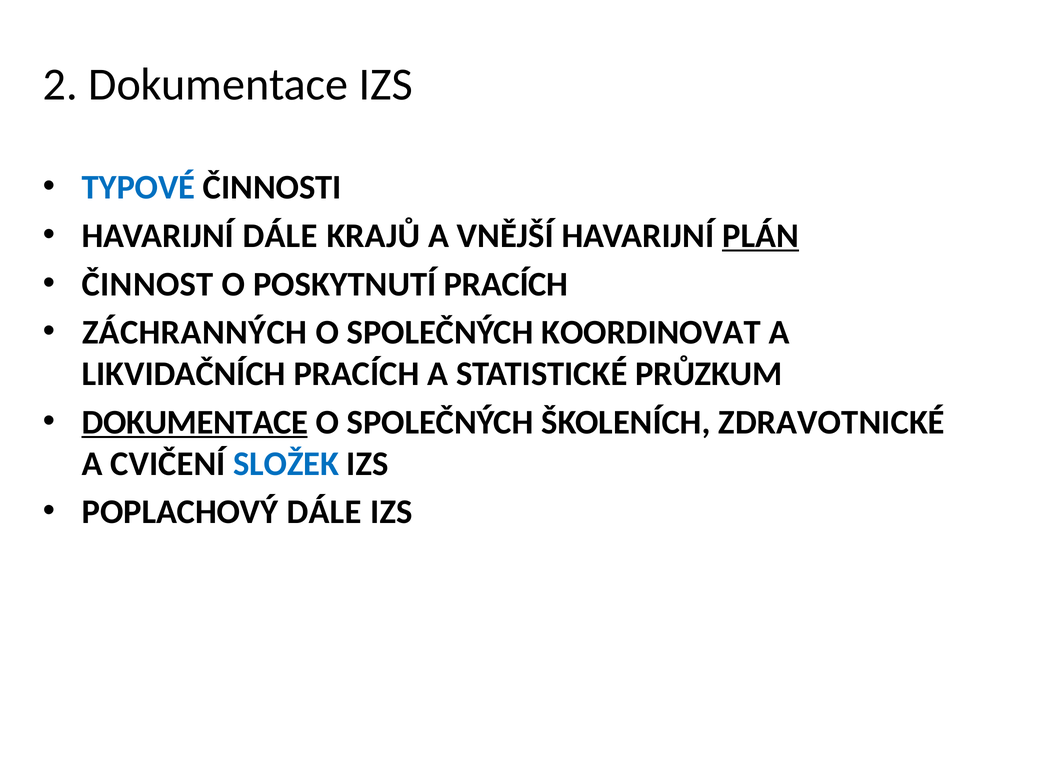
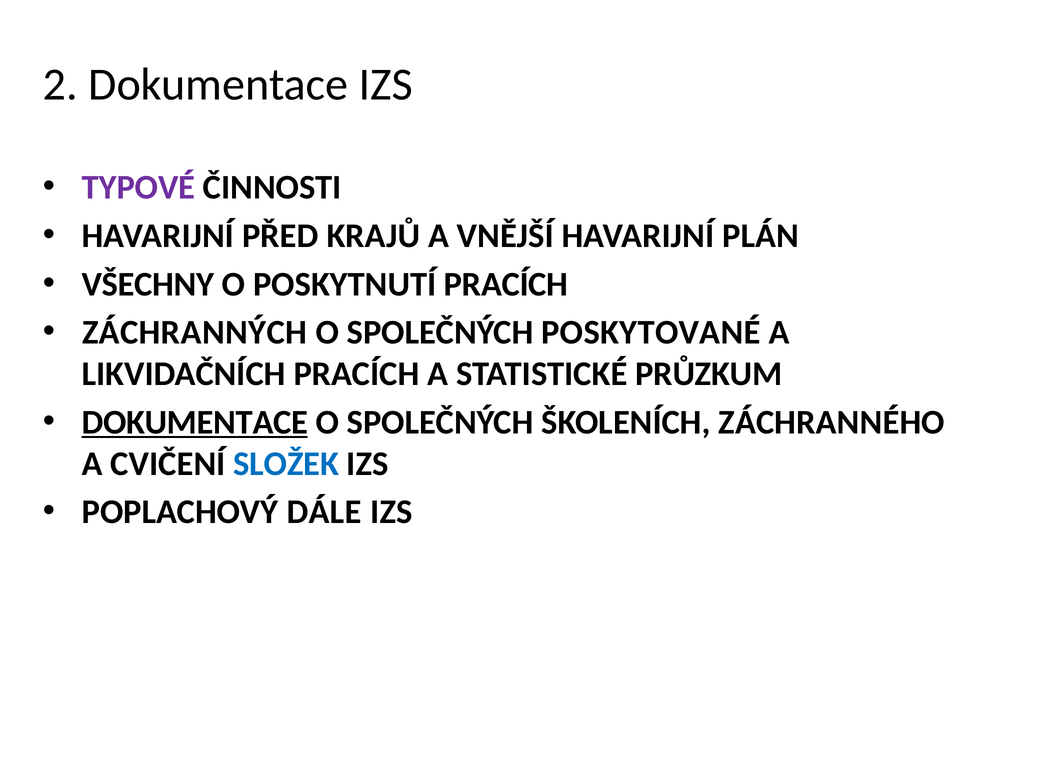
TYPOVÉ colour: blue -> purple (138, 188)
HAVARIJNÍ DÁLE: DÁLE -> PŘED (280, 236)
PLÁN underline: present -> none (760, 236)
ČINNOST: ČINNOST -> VŠECHNY (148, 284)
KOORDINOVAT: KOORDINOVAT -> POSKYTOVANÉ (651, 333)
ZDRAVOTNICKÉ: ZDRAVOTNICKÉ -> ZÁCHRANNÉHO (832, 423)
